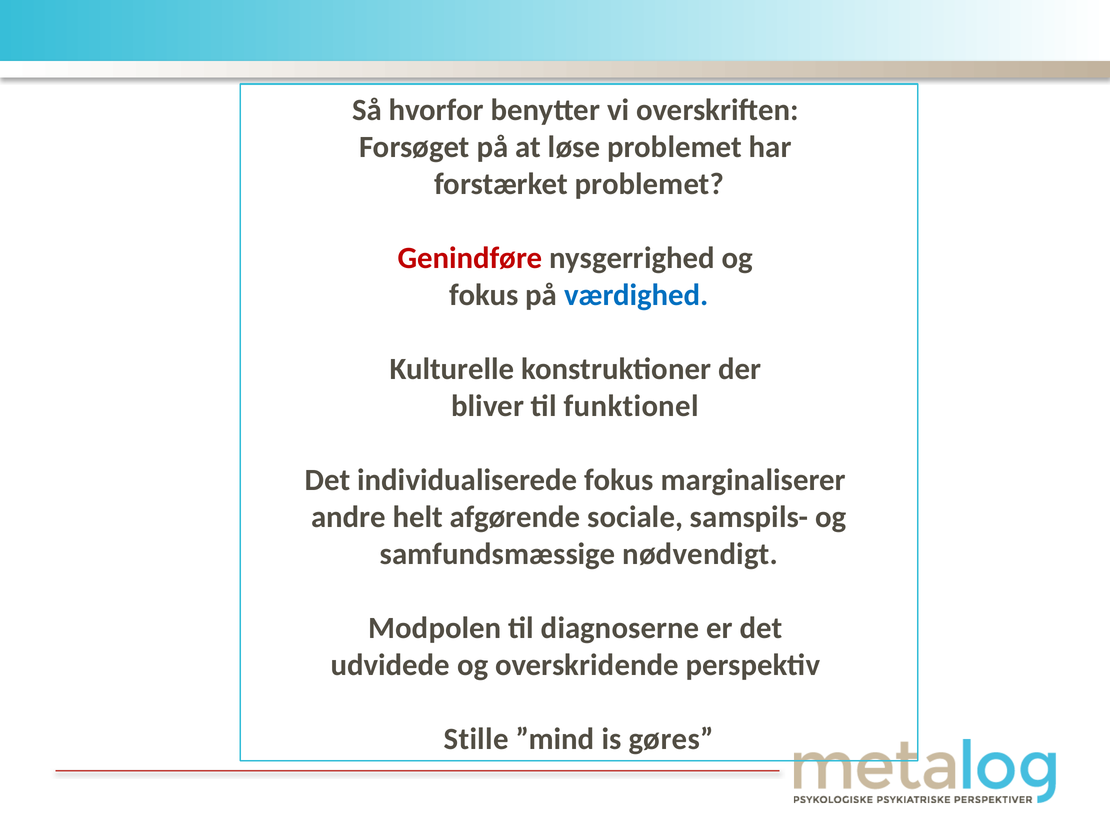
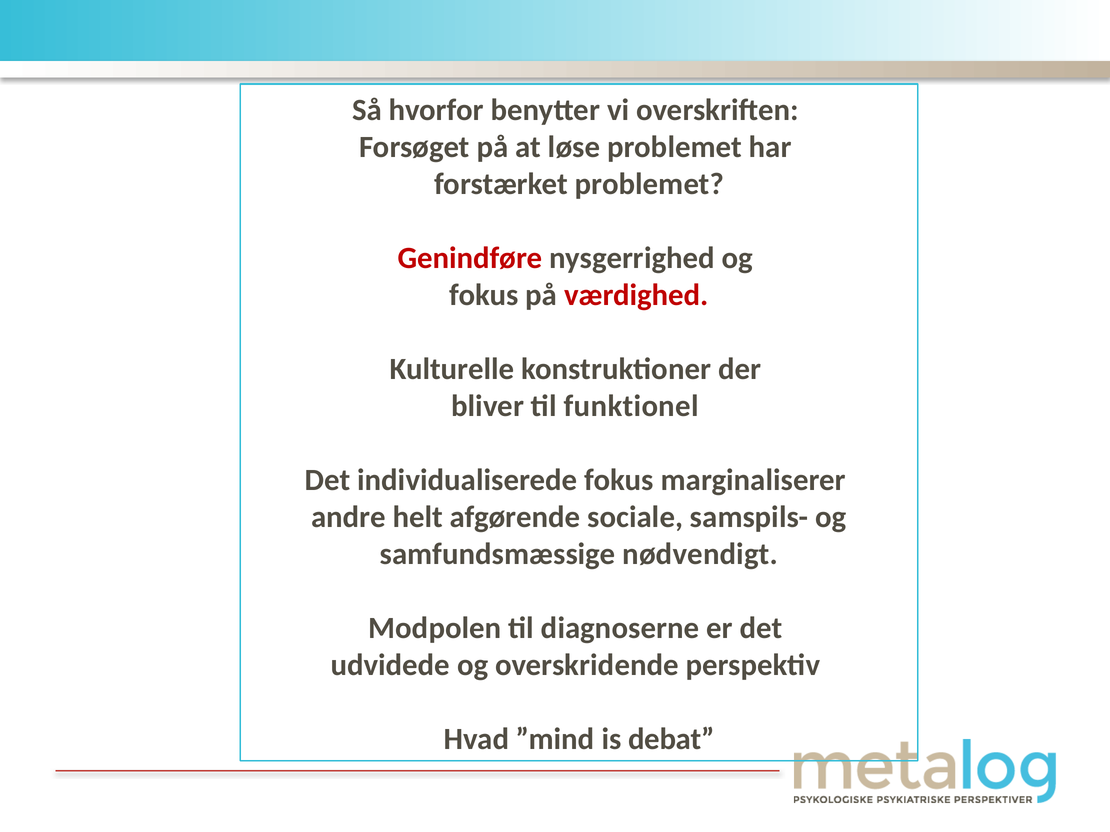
værdighed colour: blue -> red (636, 295)
Stille: Stille -> Hvad (476, 739)
gøres: gøres -> debat (671, 739)
